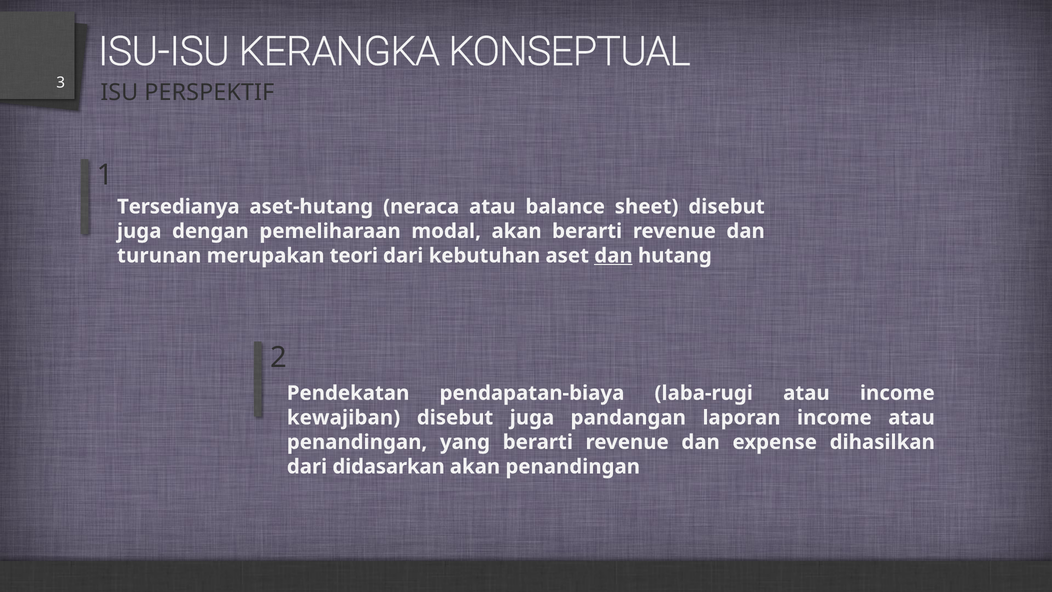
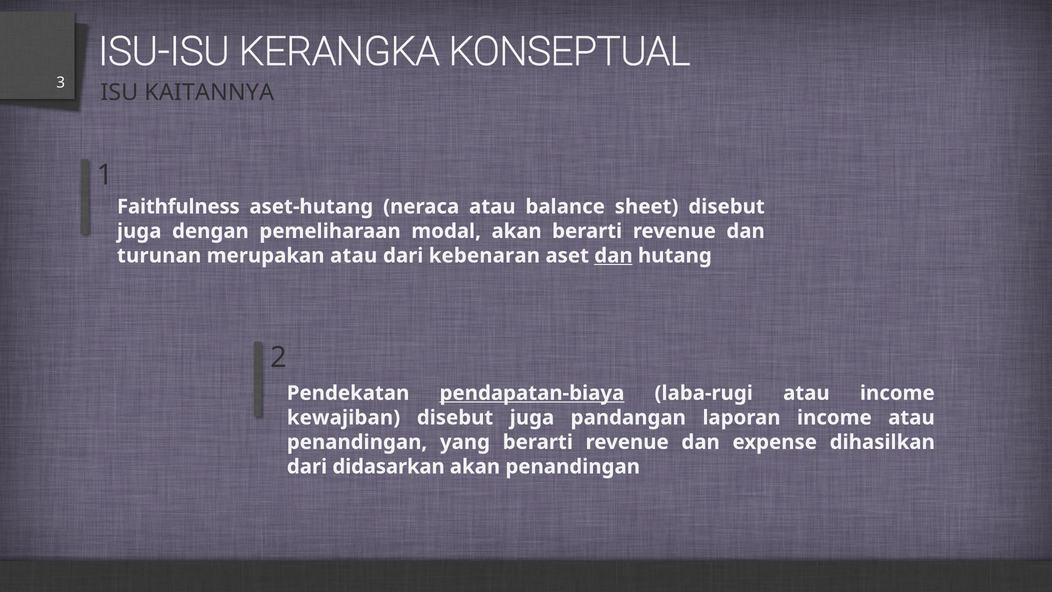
PERSPEKTIF: PERSPEKTIF -> KAITANNYA (209, 93)
Tersedianya: Tersedianya -> Faithfulness (178, 207)
merupakan teori: teori -> atau (354, 256)
kebutuhan: kebutuhan -> kebenaran (484, 256)
pendapatan-biaya underline: none -> present (532, 393)
